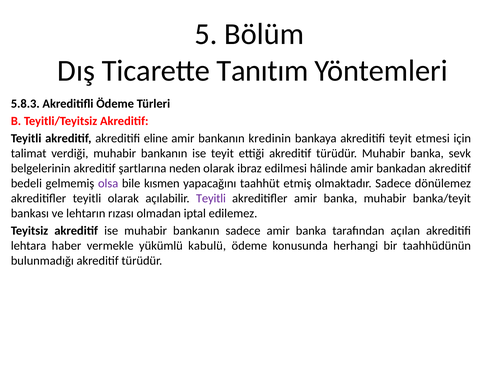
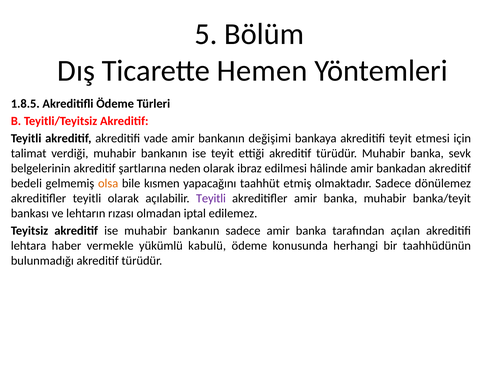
Tanıtım: Tanıtım -> Hemen (262, 71)
5.8.3: 5.8.3 -> 1.8.5 (25, 103)
eline: eline -> vade (156, 138)
kredinin: kredinin -> değişimi (270, 138)
olsa colour: purple -> orange (108, 183)
